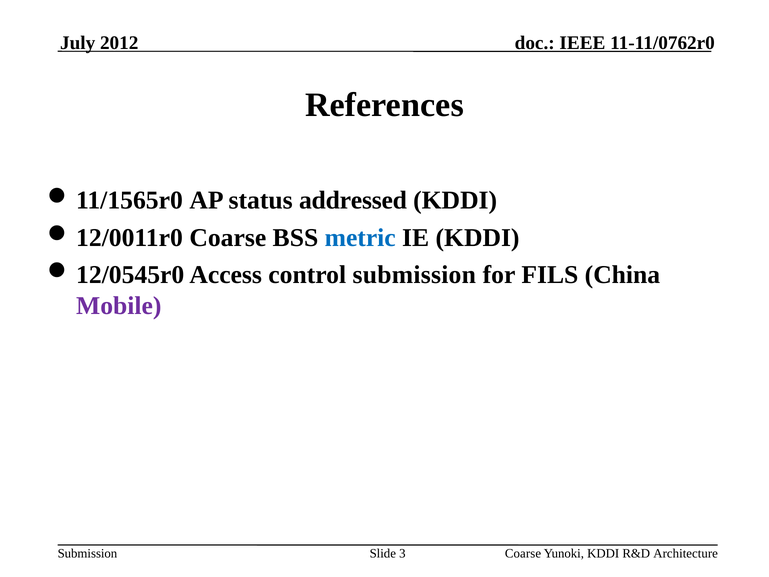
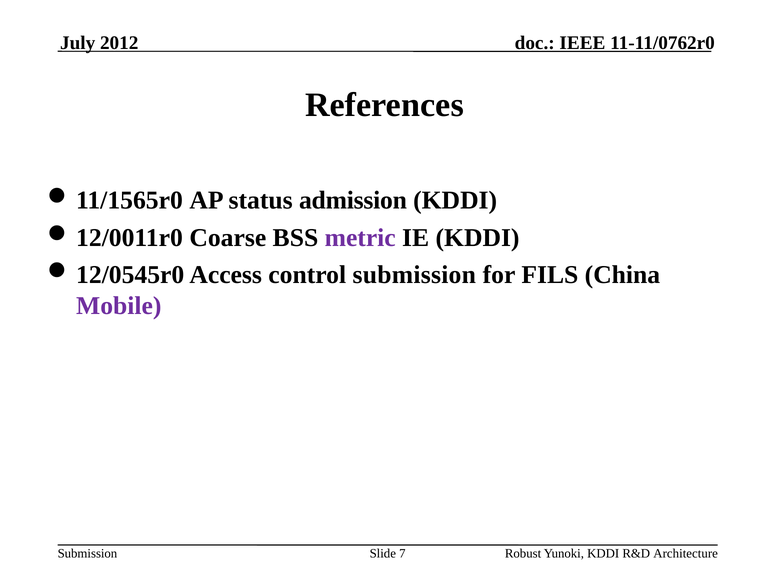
addressed: addressed -> admission (353, 200)
metric colour: blue -> purple (360, 238)
3: 3 -> 7 (402, 553)
Coarse: Coarse -> Robust (523, 553)
